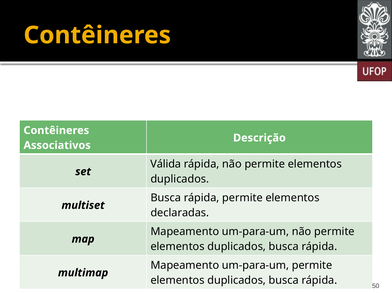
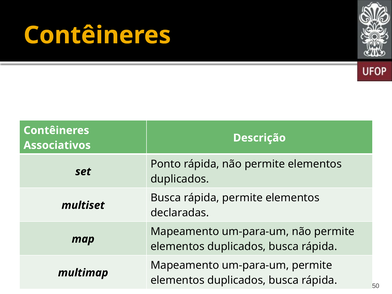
Válida: Válida -> Ponto (166, 164)
